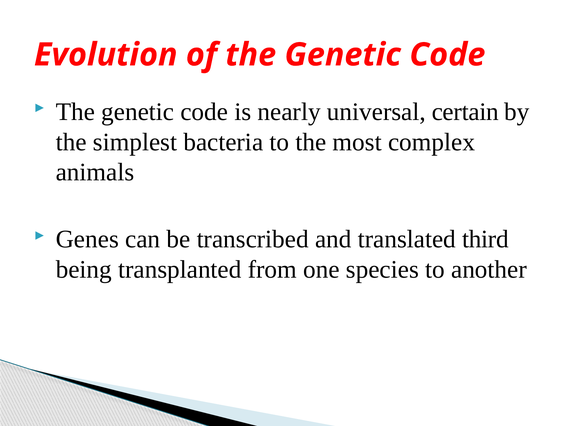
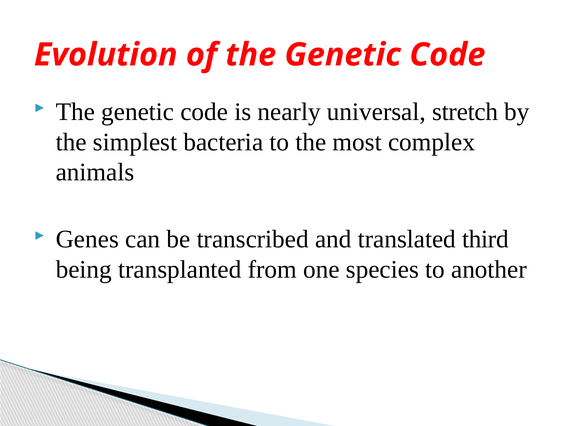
certain: certain -> stretch (465, 112)
